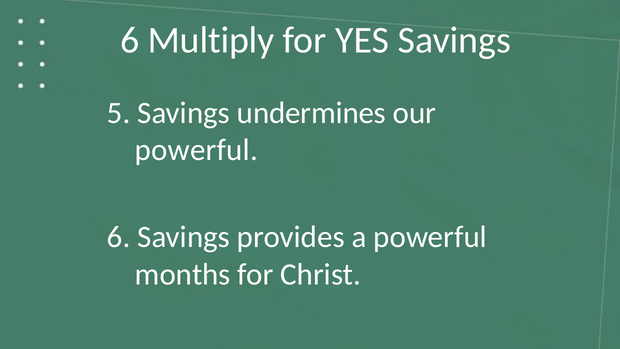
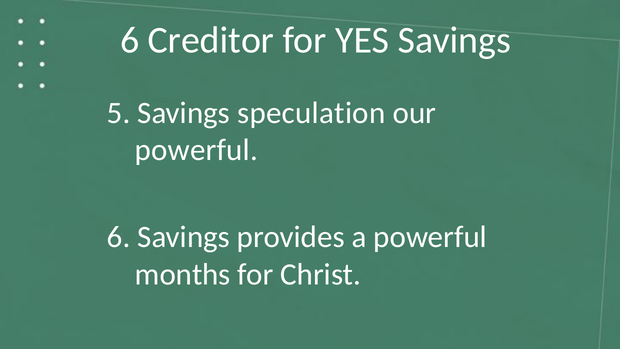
Multiply: Multiply -> Creditor (211, 40)
undermines: undermines -> speculation (311, 113)
